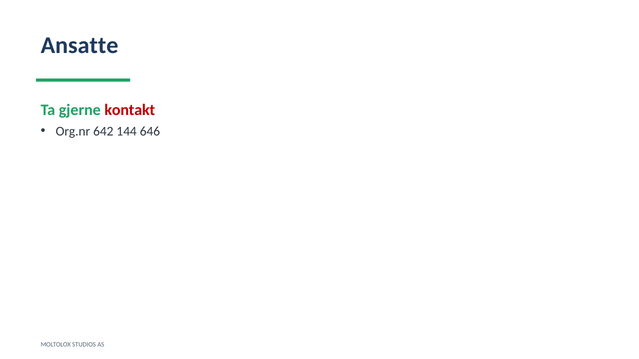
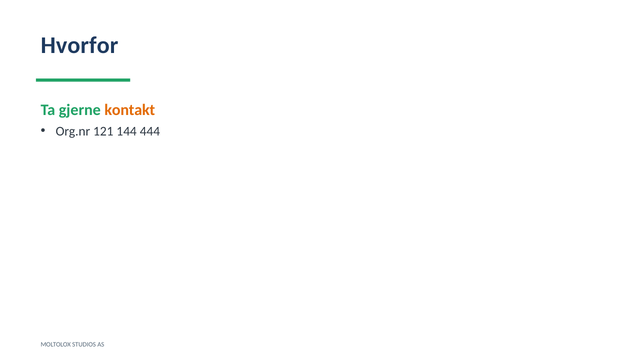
Ansatte: Ansatte -> Hvorfor (79, 46)
kontakt colour: red -> orange (130, 110)
642: 642 -> 121 (103, 131)
646: 646 -> 444 (150, 131)
